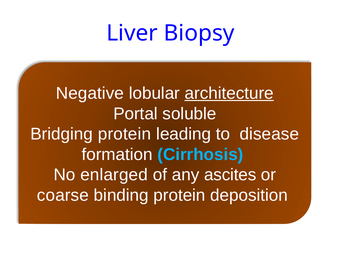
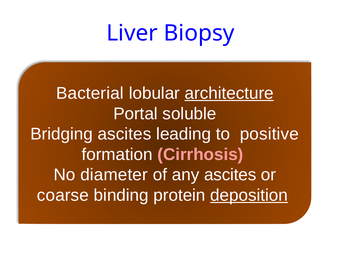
Negative: Negative -> Bacterial (90, 94)
Bridging protein: protein -> ascites (124, 134)
disease: disease -> positive (269, 134)
Cirrhosis colour: light blue -> pink (200, 155)
enlarged: enlarged -> diameter (114, 175)
deposition underline: none -> present (249, 196)
